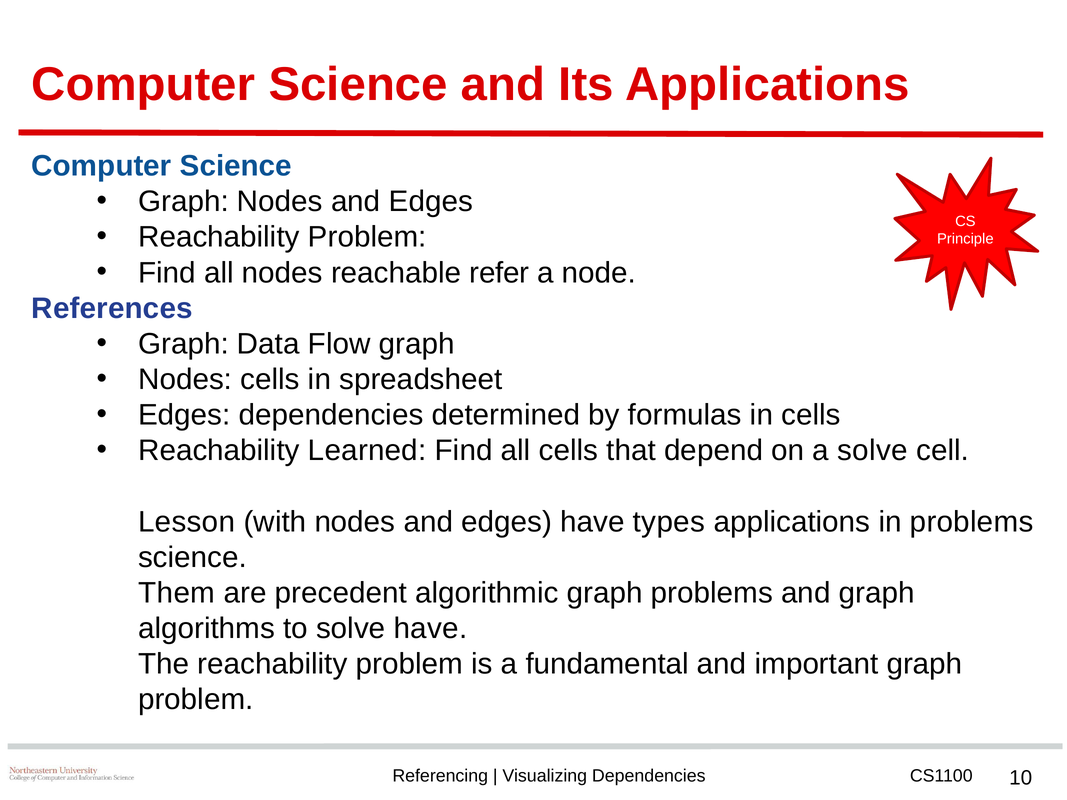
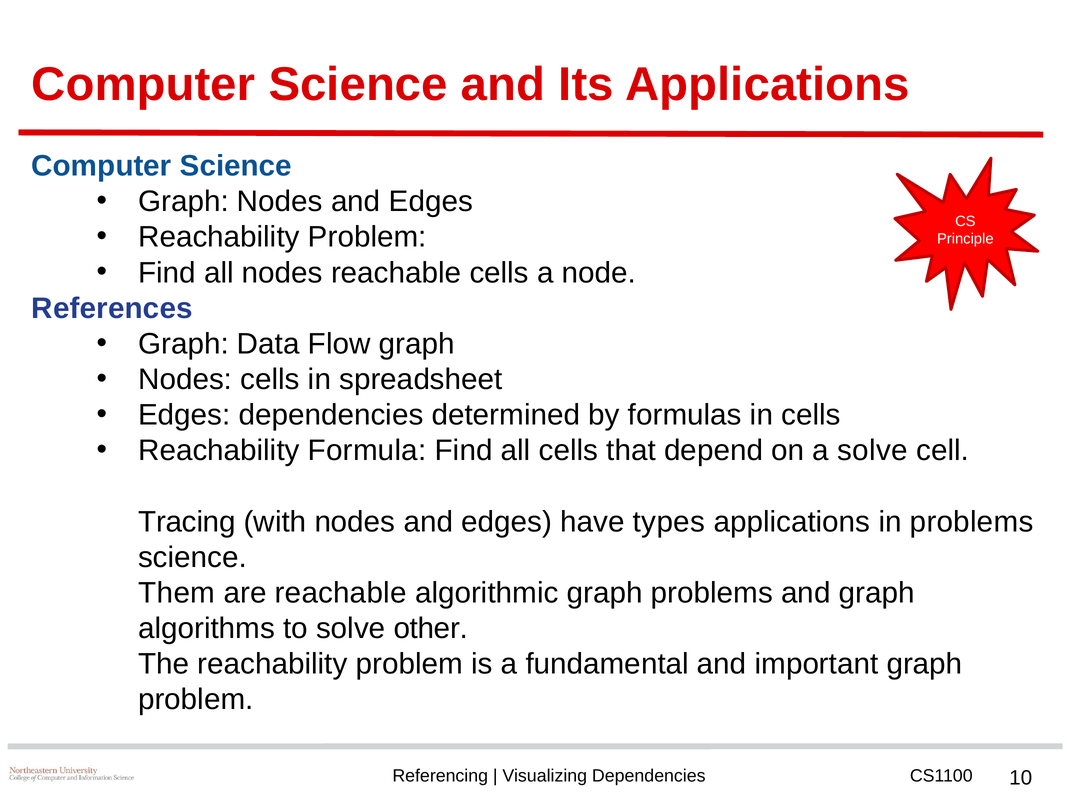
reachable refer: refer -> cells (499, 273)
Learned: Learned -> Formula (367, 451)
Lesson: Lesson -> Tracing (187, 522)
are precedent: precedent -> reachable (341, 593)
solve have: have -> other (431, 629)
